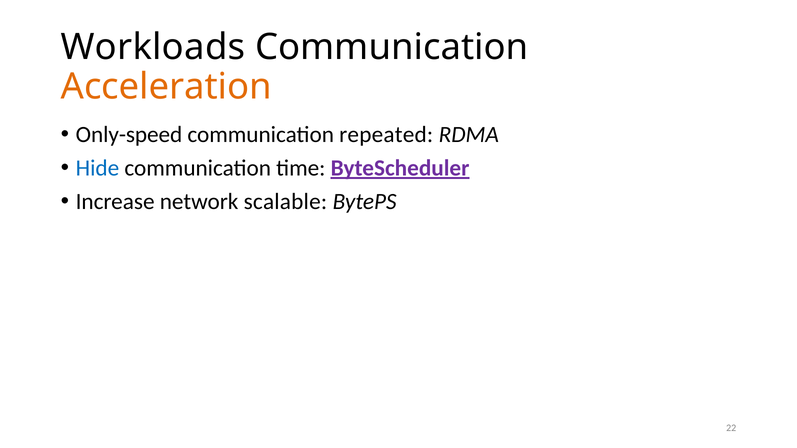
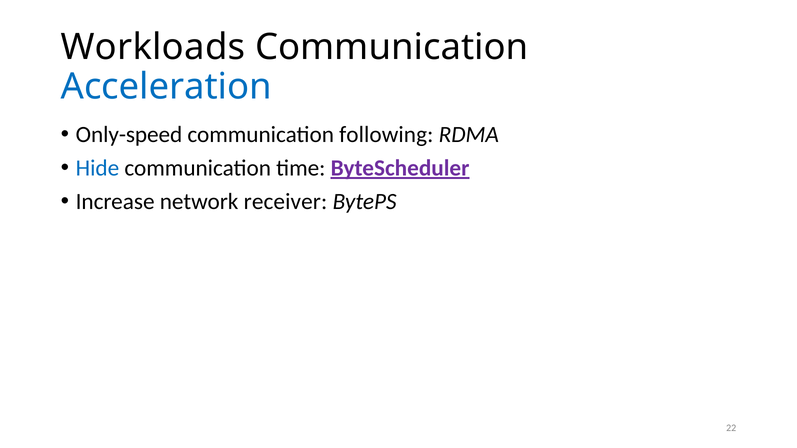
Acceleration colour: orange -> blue (166, 87)
repeated: repeated -> following (386, 135)
scalable: scalable -> receiver (285, 202)
